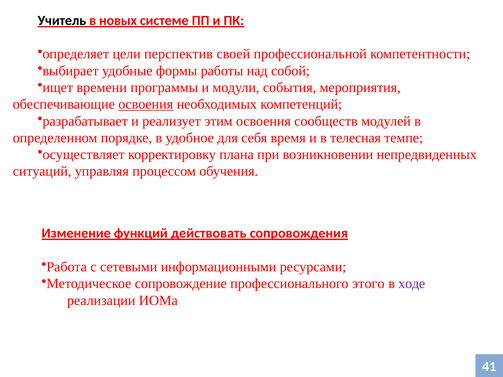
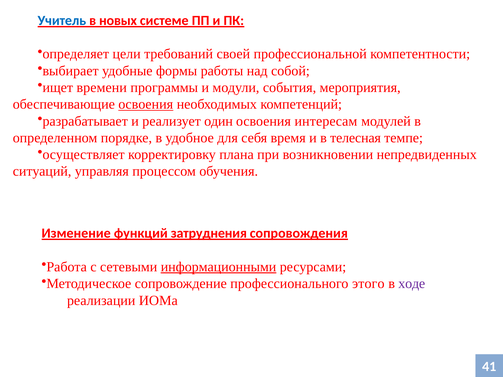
Учитель colour: black -> blue (62, 21)
перспектив: перспектив -> требований (179, 54)
этим: этим -> один (219, 121)
сообществ: сообществ -> интересам (326, 121)
действовать: действовать -> затруднения (209, 234)
информационными underline: none -> present (219, 267)
